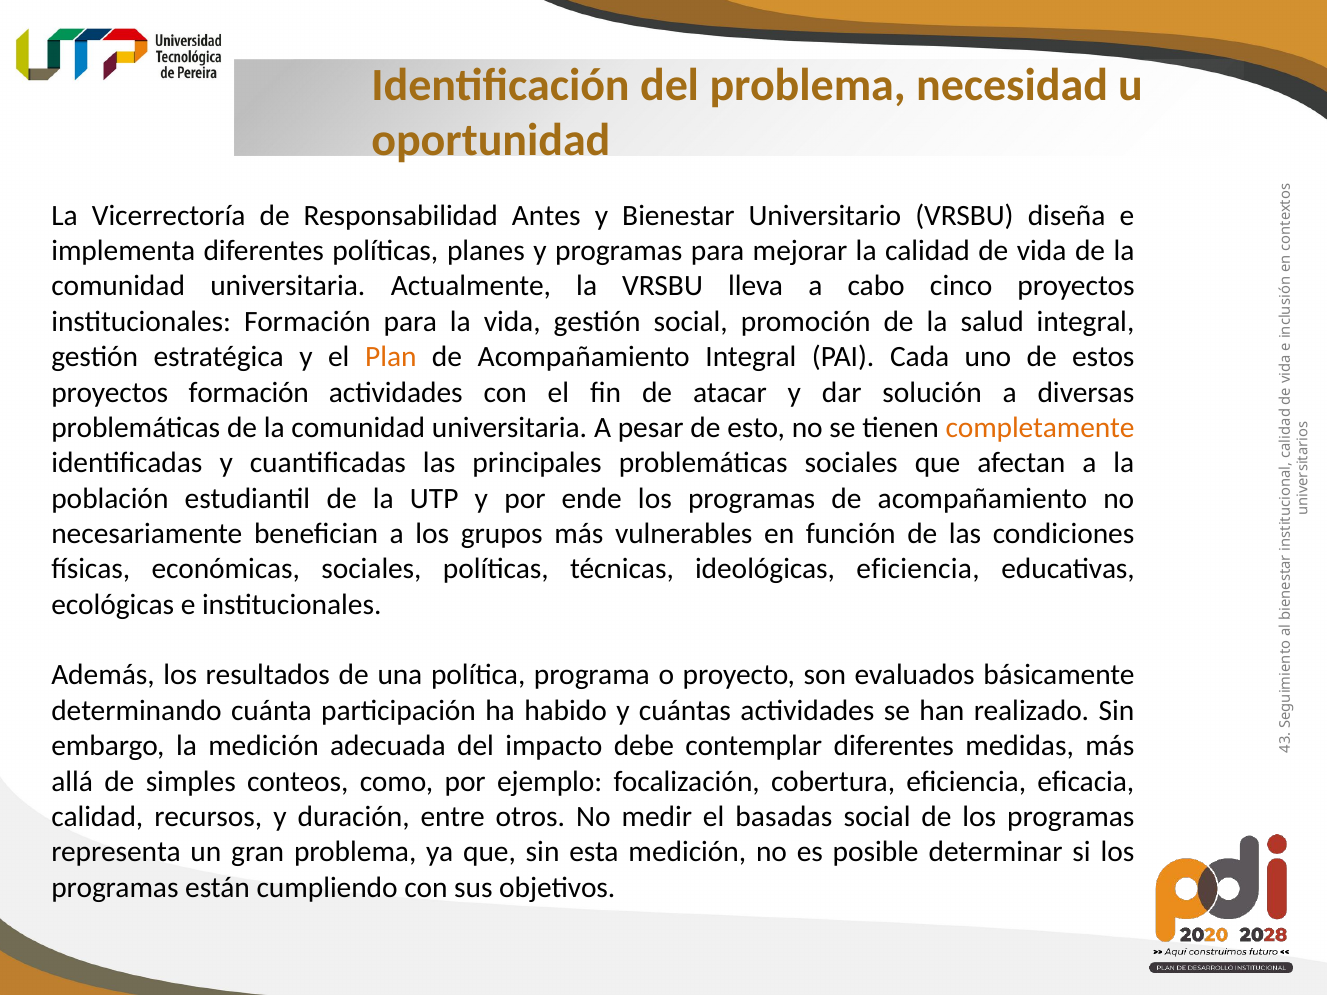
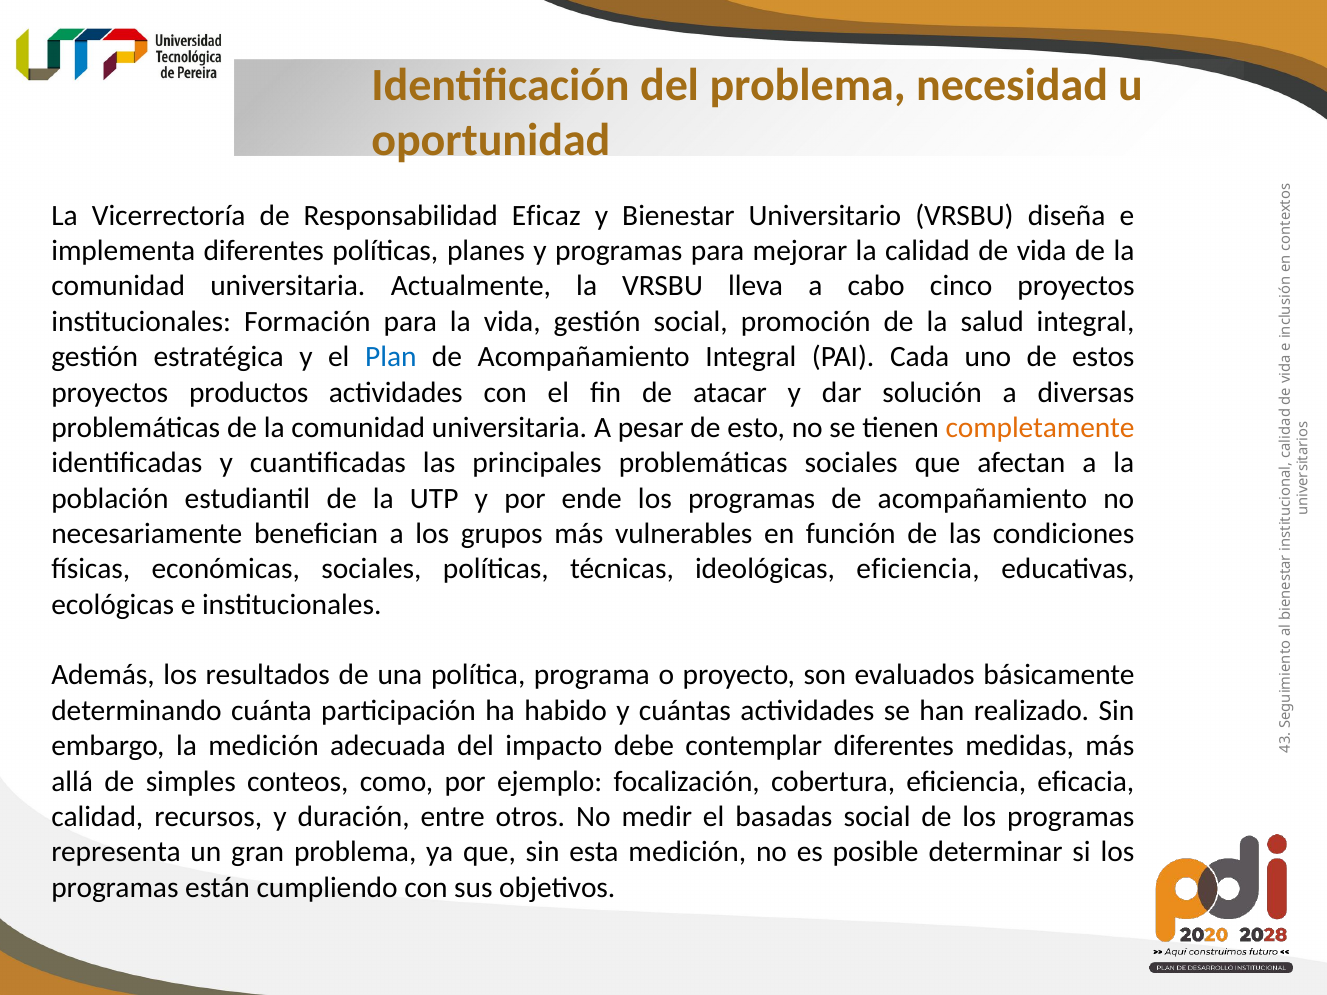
Antes: Antes -> Eficaz (546, 216)
Plan colour: orange -> blue (391, 357)
proyectos formación: formación -> productos (249, 392)
